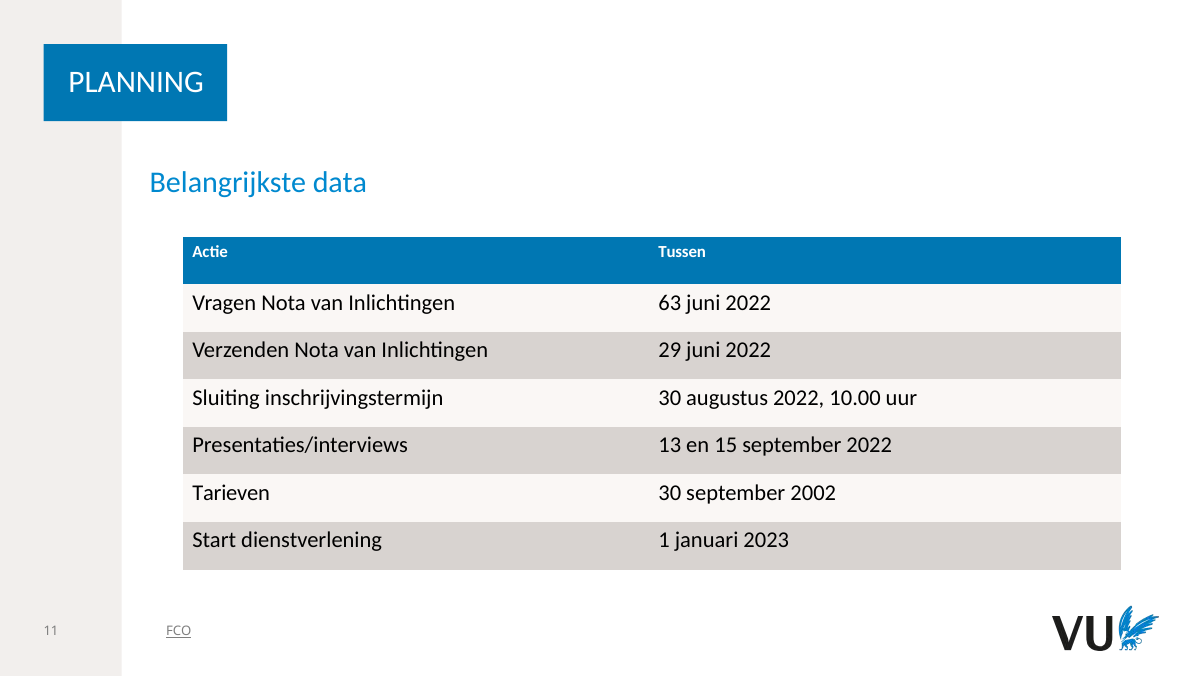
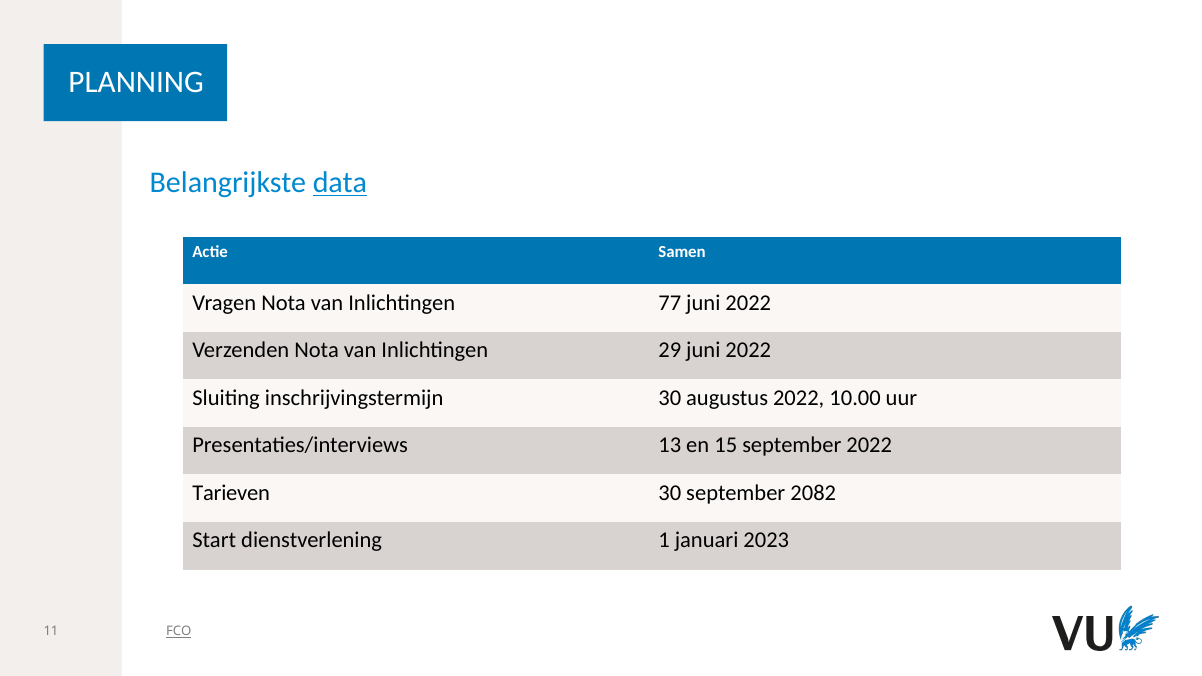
data underline: none -> present (340, 183)
Tussen: Tussen -> Samen (682, 252)
63: 63 -> 77 (670, 303)
2002: 2002 -> 2082 (813, 493)
